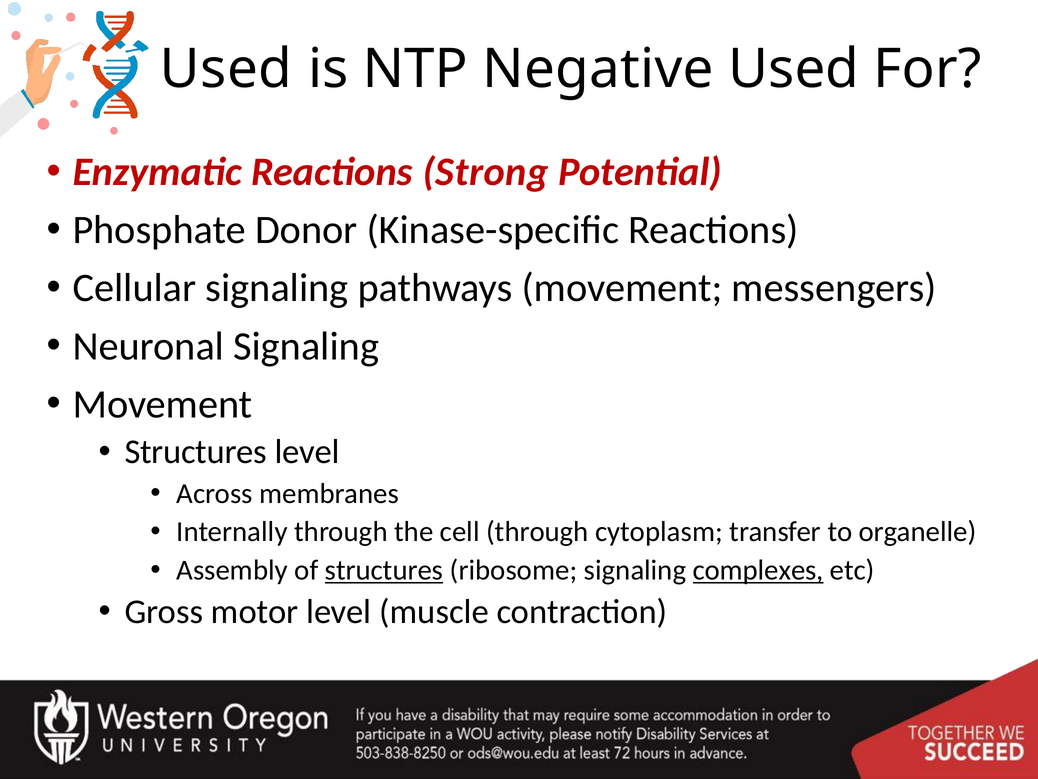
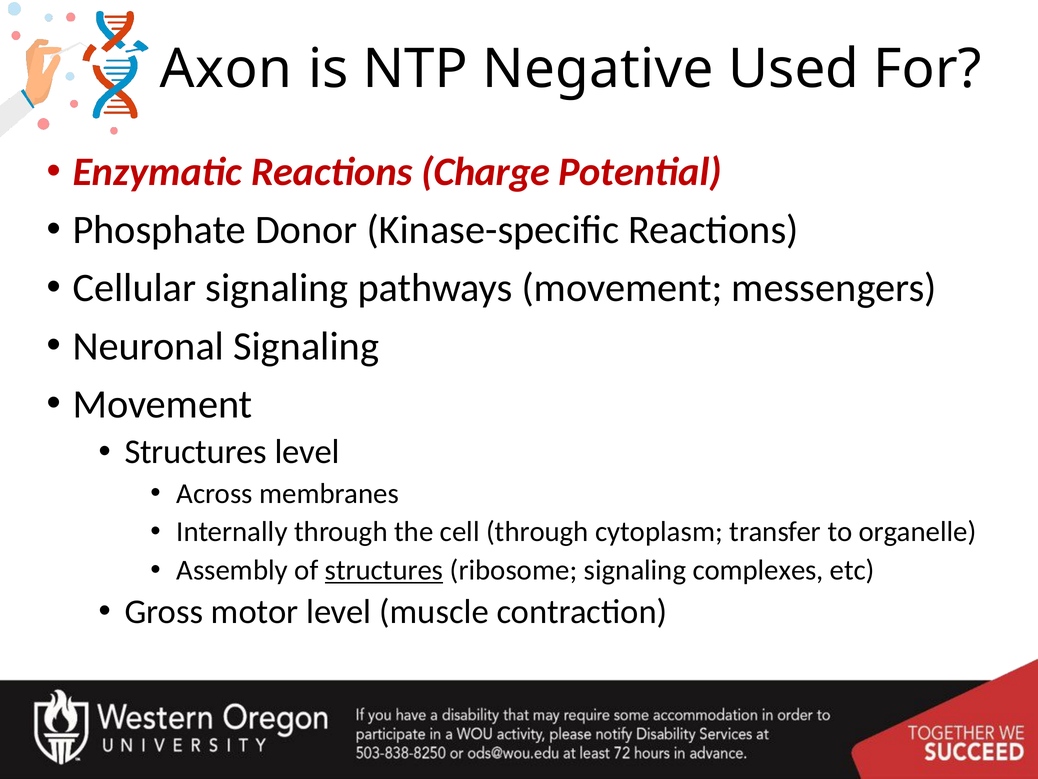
Used: Used -> Axon (226, 69)
Strong: Strong -> Charge (486, 172)
complexes underline: present -> none (758, 570)
